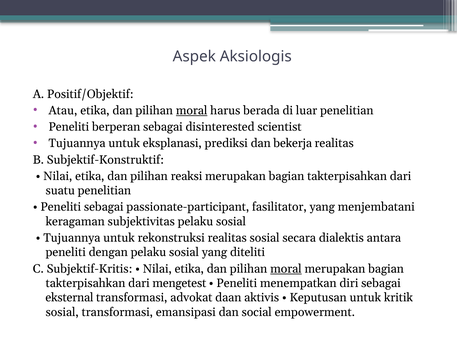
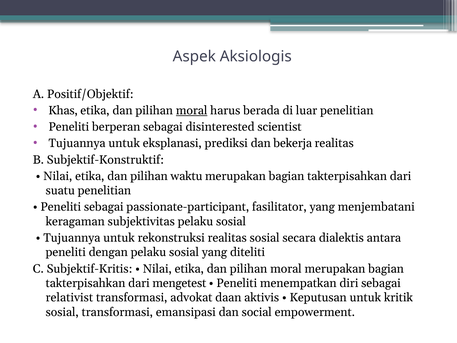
Atau: Atau -> Khas (63, 110)
reaksi: reaksi -> waktu (187, 176)
moral underline: present -> none (286, 268)
eksternal: eksternal -> relativist (69, 297)
